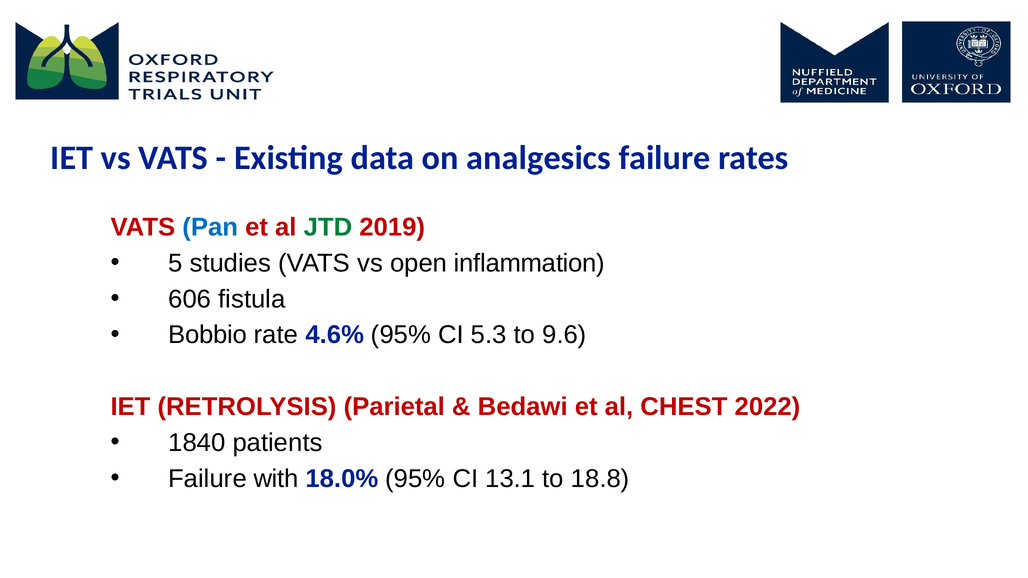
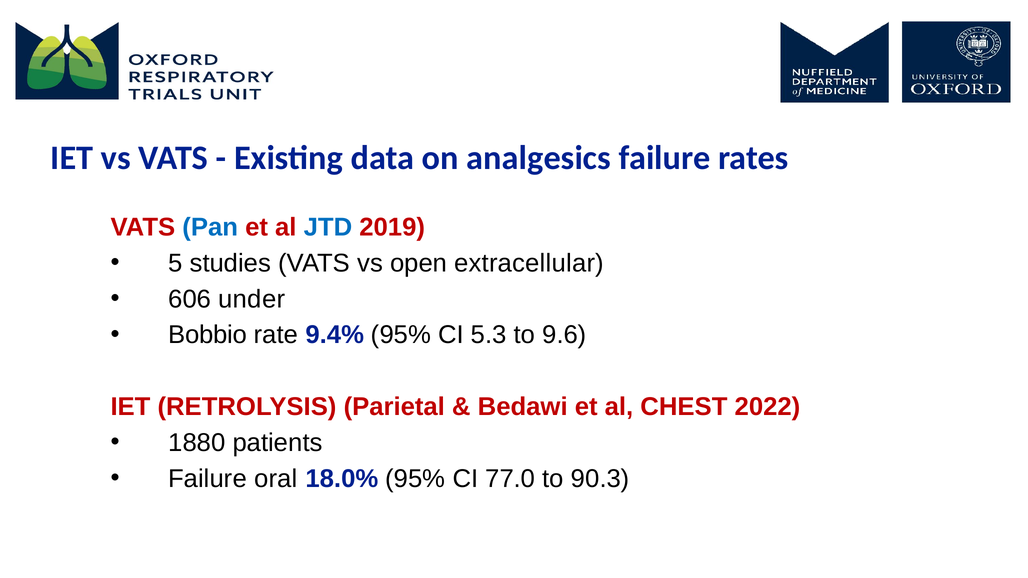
JTD colour: green -> blue (328, 227)
inflammation: inflammation -> extracellular (529, 263)
fistula: fistula -> under (252, 299)
4.6%: 4.6% -> 9.4% (335, 335)
1840: 1840 -> 1880 (197, 443)
with: with -> oral (276, 479)
13.1: 13.1 -> 77.0 (510, 479)
18.8: 18.8 -> 90.3 (600, 479)
